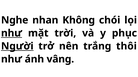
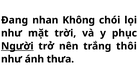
Nghe: Nghe -> Đang (15, 20)
như underline: present -> none (12, 33)
vâng: vâng -> thưa (60, 60)
